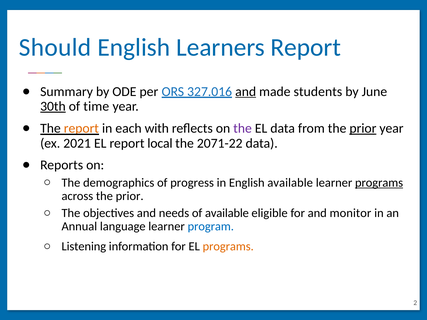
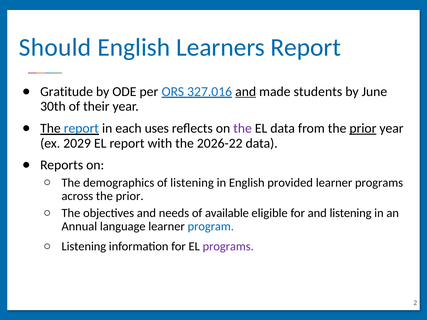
Summary: Summary -> Gratitude (67, 92)
30th underline: present -> none (53, 106)
time: time -> their (96, 106)
report colour: orange -> blue (81, 128)
with: with -> uses (157, 128)
2021: 2021 -> 2029 (77, 143)
local: local -> with (160, 143)
2071-22: 2071-22 -> 2026-22 (220, 143)
of progress: progress -> listening (192, 183)
English available: available -> provided (290, 183)
programs underline: present -> none (379, 183)
and monitor: monitor -> listening (351, 213)
programs colour: orange -> purple (228, 247)
